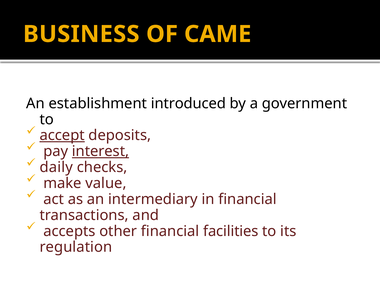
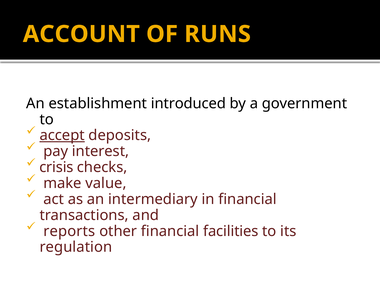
BUSINESS: BUSINESS -> ACCOUNT (81, 34)
CAME: CAME -> RUNS (218, 34)
interest underline: present -> none (101, 151)
daily: daily -> crisis (56, 167)
accepts: accepts -> reports (69, 231)
